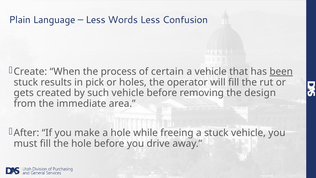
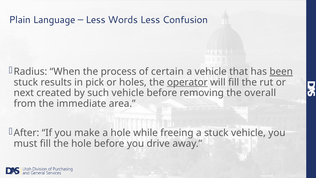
Create: Create -> Radius (30, 71)
operator underline: none -> present (187, 82)
gets: gets -> next (24, 93)
design: design -> overall (260, 93)
